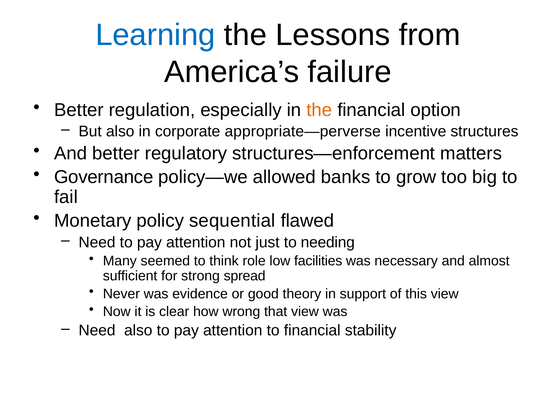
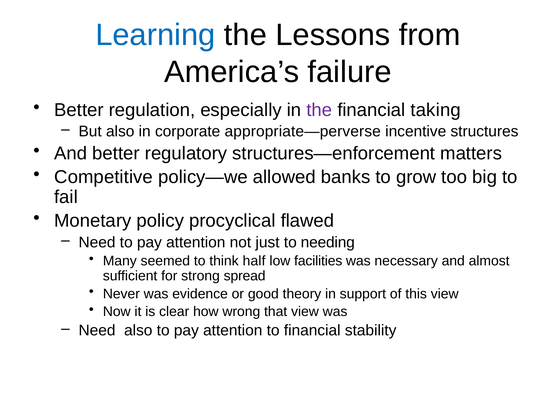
the colour: orange -> purple (319, 110)
option: option -> taking (436, 110)
Governance: Governance -> Competitive (104, 177)
sequential: sequential -> procyclical (232, 221)
role: role -> half (254, 261)
